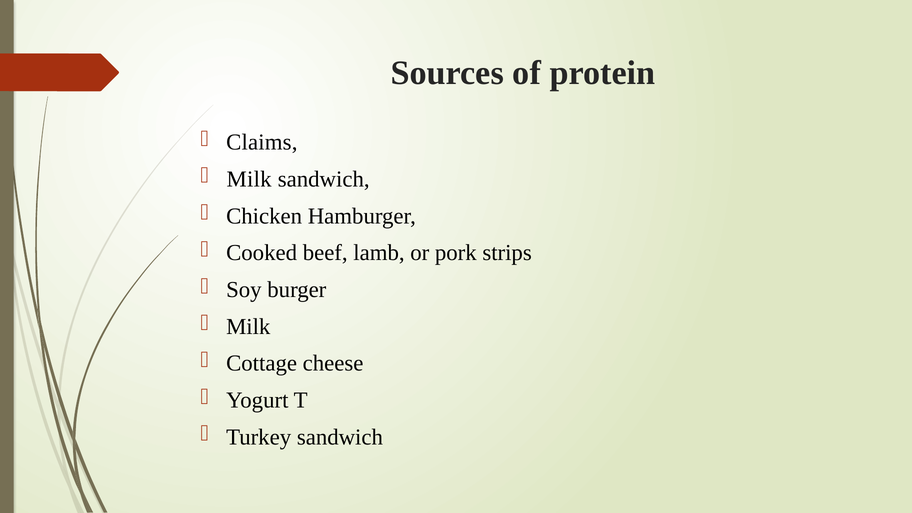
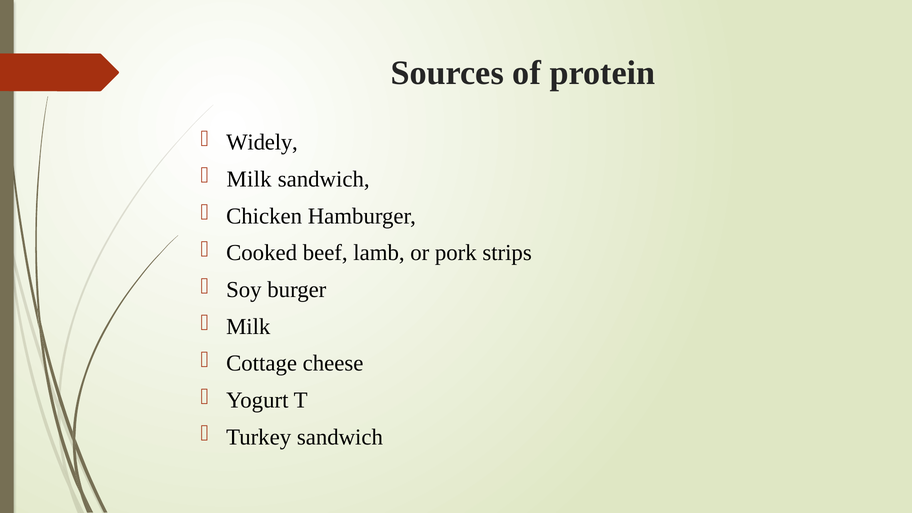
Claims: Claims -> Widely (262, 142)
